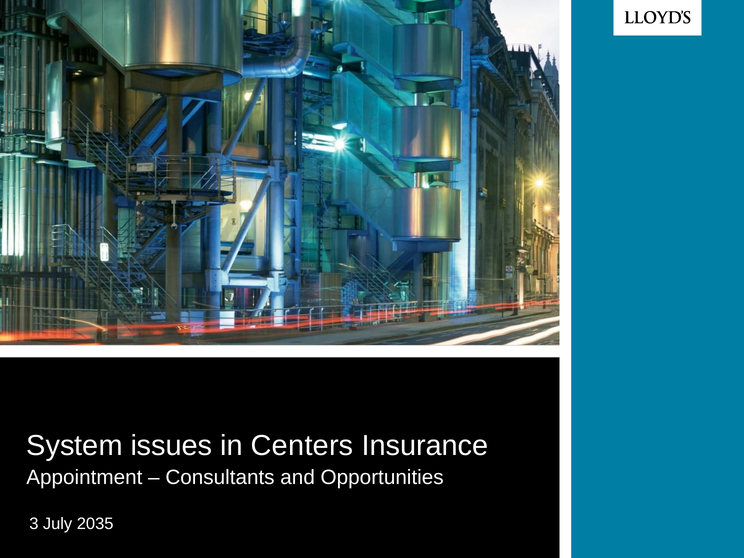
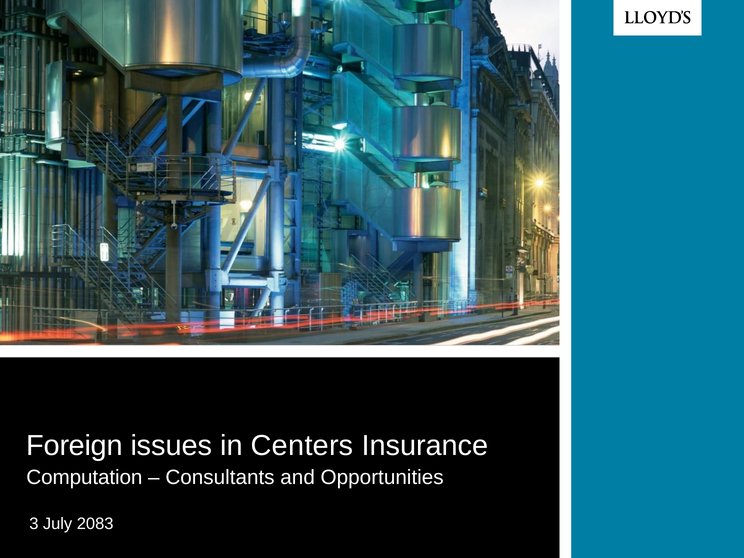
System: System -> Foreign (75, 445)
Appointment: Appointment -> Computation (84, 478)
2035: 2035 -> 2083 (95, 524)
